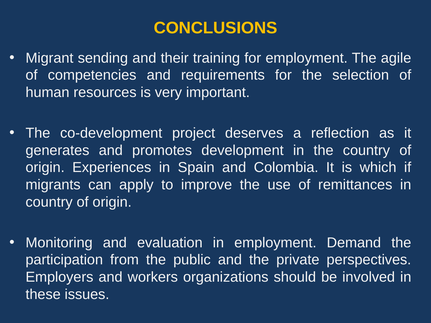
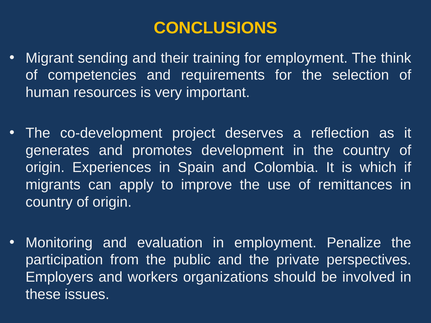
agile: agile -> think (396, 58)
Demand: Demand -> Penalize (354, 243)
